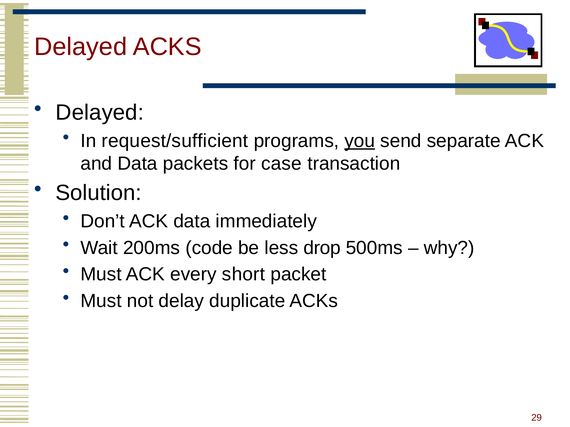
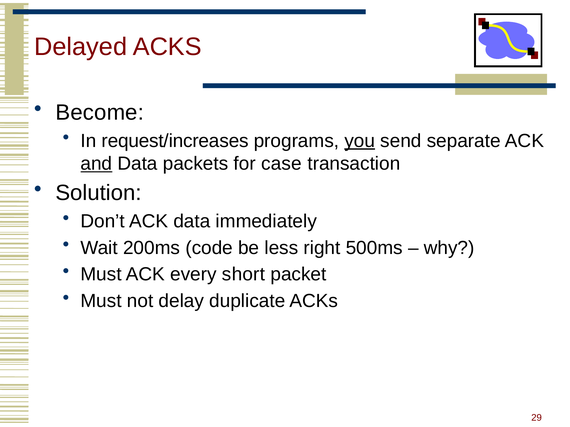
Delayed: Delayed -> Become (100, 113)
request/sufficient: request/sufficient -> request/increases (175, 141)
and underline: none -> present (96, 164)
drop: drop -> right (322, 248)
